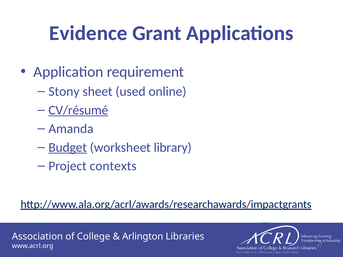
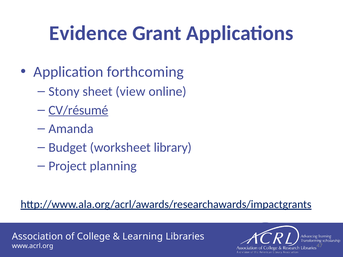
requirement: requirement -> forthcoming (145, 72)
used: used -> view (130, 92)
Budget underline: present -> none (68, 148)
contexts: contexts -> planning (113, 166)
Arlington: Arlington -> Learning (143, 237)
